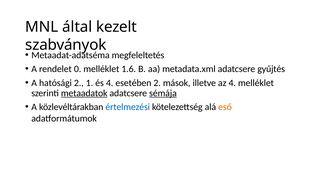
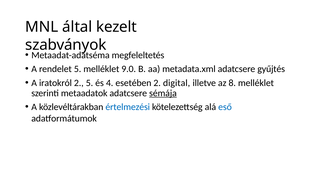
rendelet 0: 0 -> 5 (78, 69)
1.6: 1.6 -> 9.0 (129, 69)
hatósági: hatósági -> iratokról (55, 83)
2 1: 1 -> 5 (89, 83)
mások: mások -> digital (177, 83)
az 4: 4 -> 8 (232, 83)
metaadatok underline: present -> none (84, 94)
eső colour: orange -> blue (225, 107)
